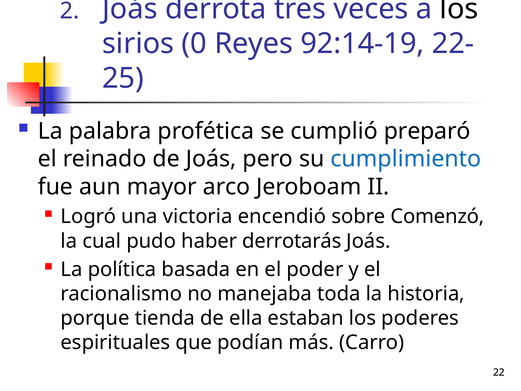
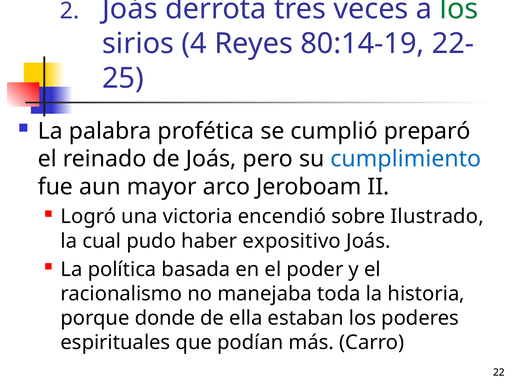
los colour: black -> green (459, 9)
0: 0 -> 4 (194, 44)
92:14-19: 92:14-19 -> 80:14-19 (362, 44)
Comenzó: Comenzó -> Ilustrado (437, 217)
derrotarás: derrotarás -> expositivo (292, 241)
tienda: tienda -> donde (165, 318)
